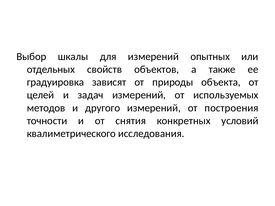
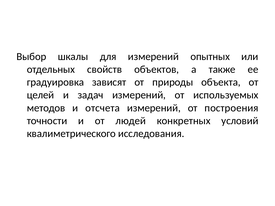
другого: другого -> отсчета (103, 108)
снятия: снятия -> людей (131, 121)
